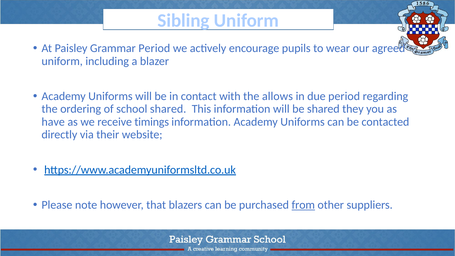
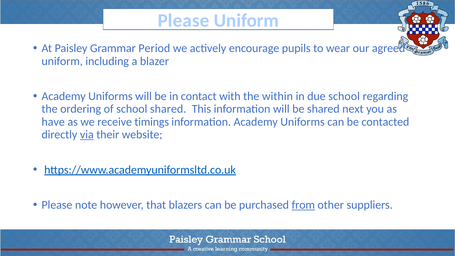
Sibling: Sibling -> Please (184, 21)
allows: allows -> within (277, 96)
due period: period -> school (344, 96)
they: they -> next (353, 109)
via underline: none -> present (87, 135)
